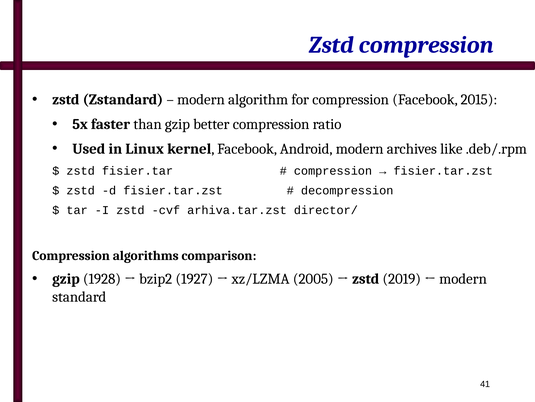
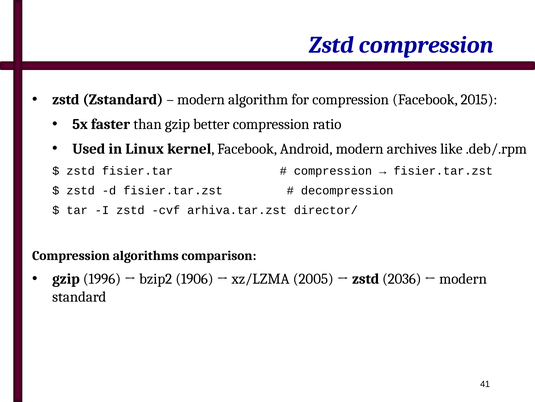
1928: 1928 -> 1996 (102, 278)
1927: 1927 -> 1906 (194, 278)
2019: 2019 -> 2036 (402, 278)
